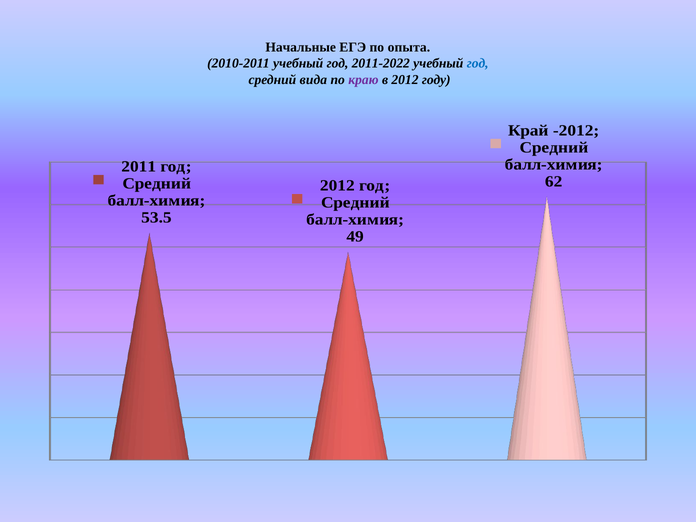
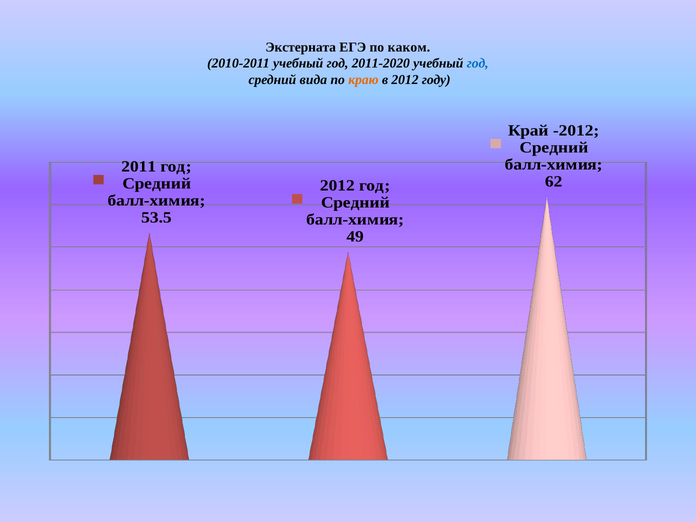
Начальные: Начальные -> Экстерната (301, 47)
опыта: опыта -> каком (409, 47)
2011-2022: 2011-2022 -> 2011-2020 (381, 63)
краю colour: purple -> orange (363, 80)
